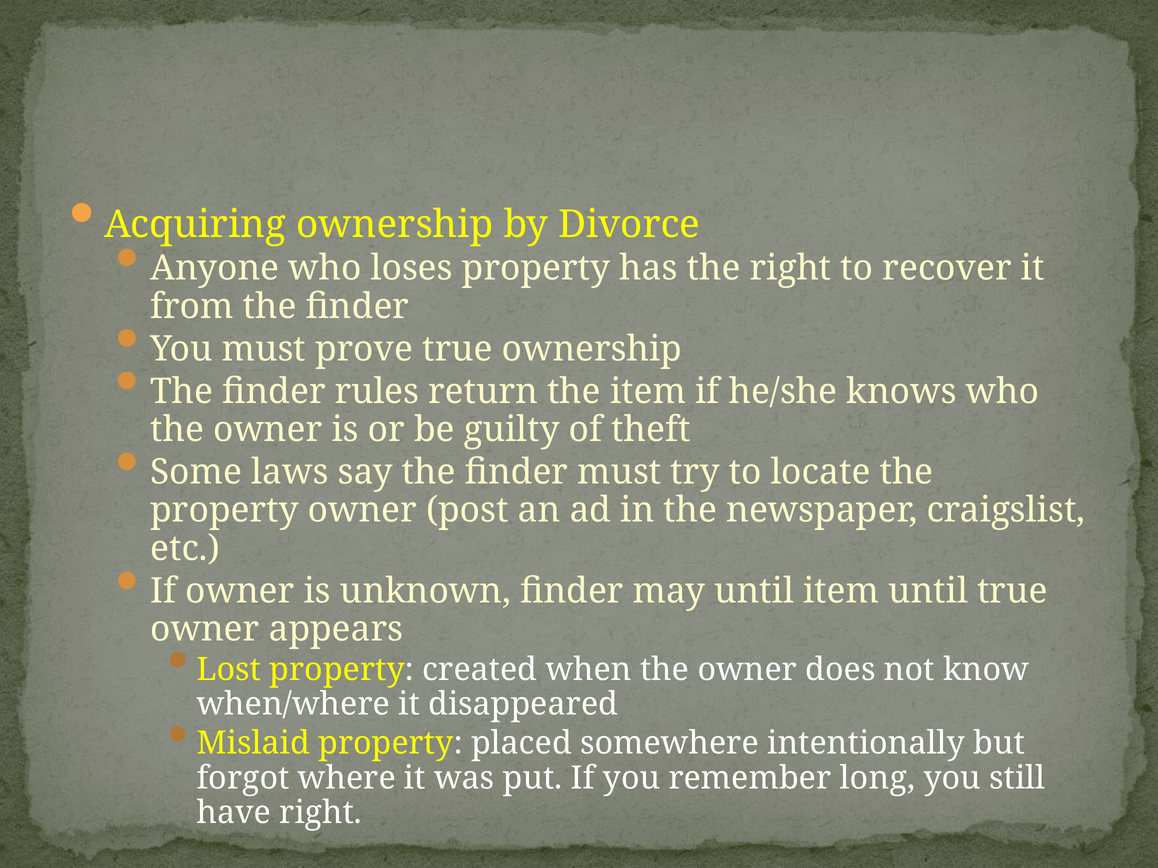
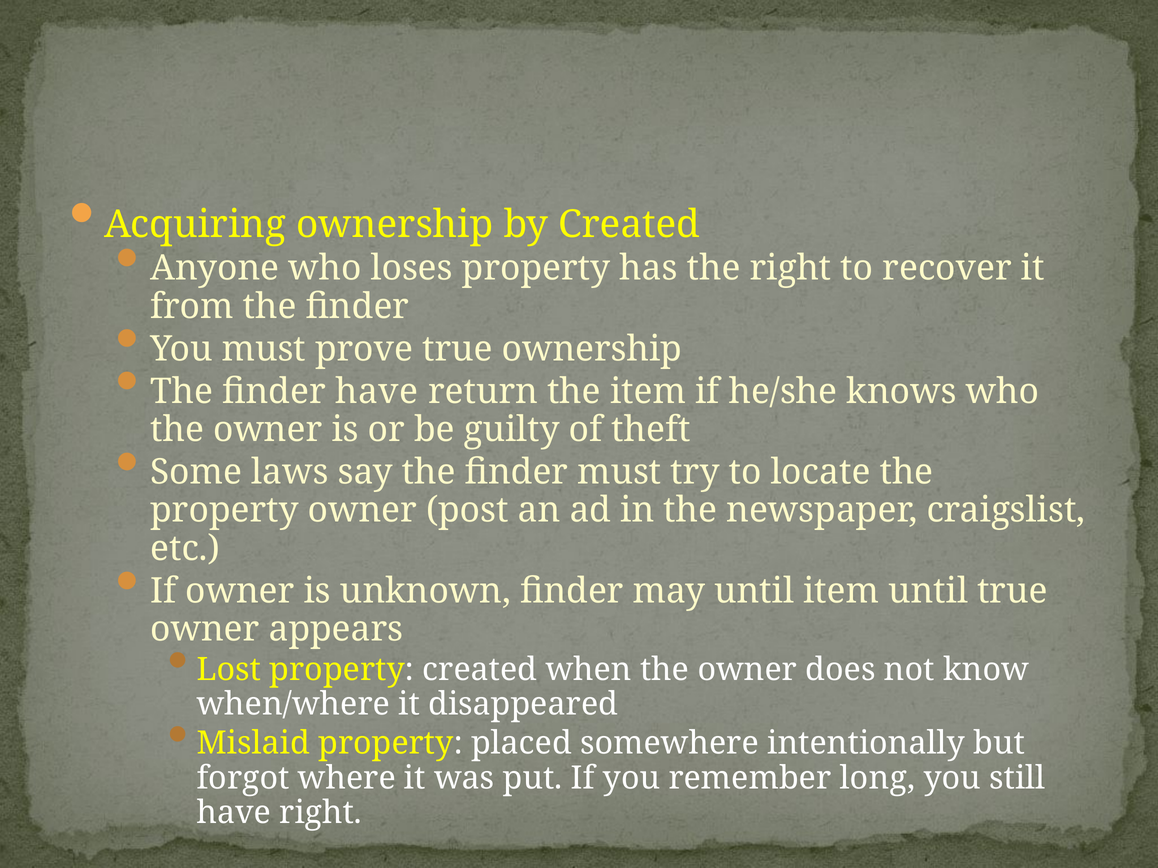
by Divorce: Divorce -> Created (629, 225)
finder rules: rules -> have (377, 392)
